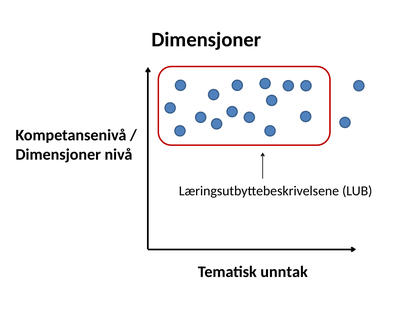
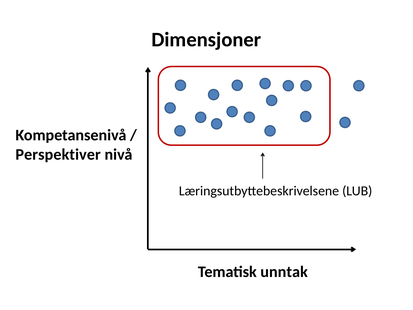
Dimensjoner: Dimensjoner -> Perspektiver (58, 154)
